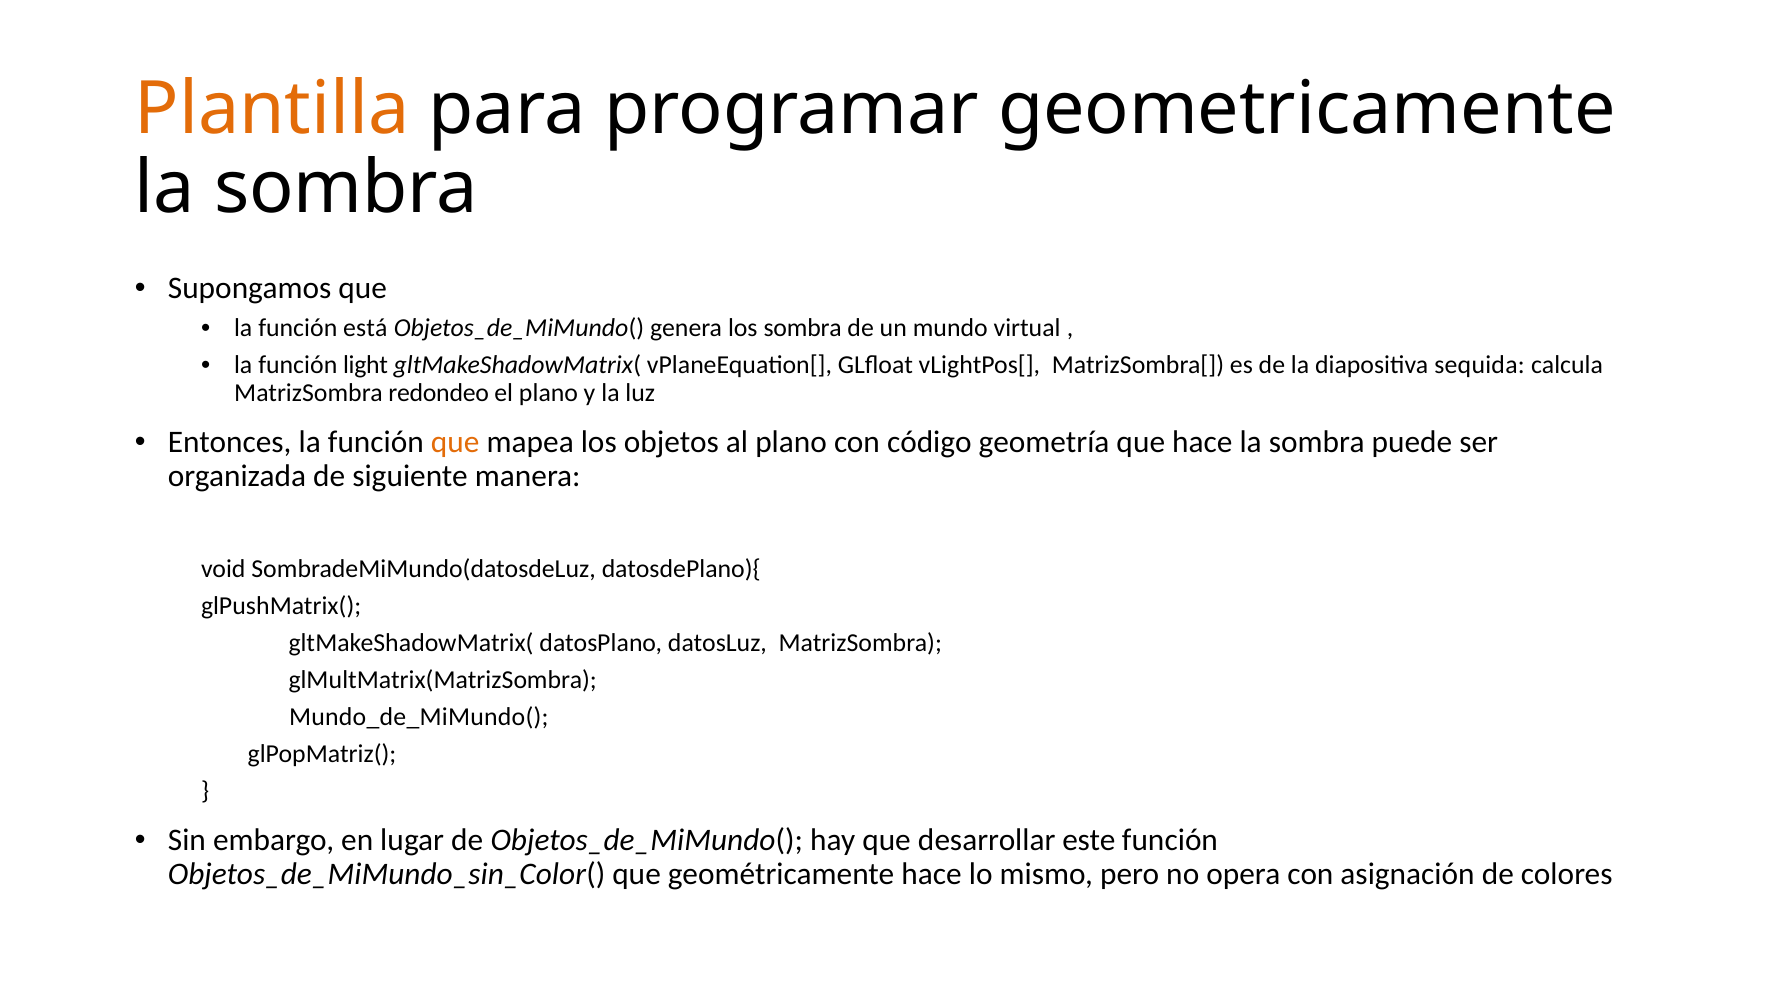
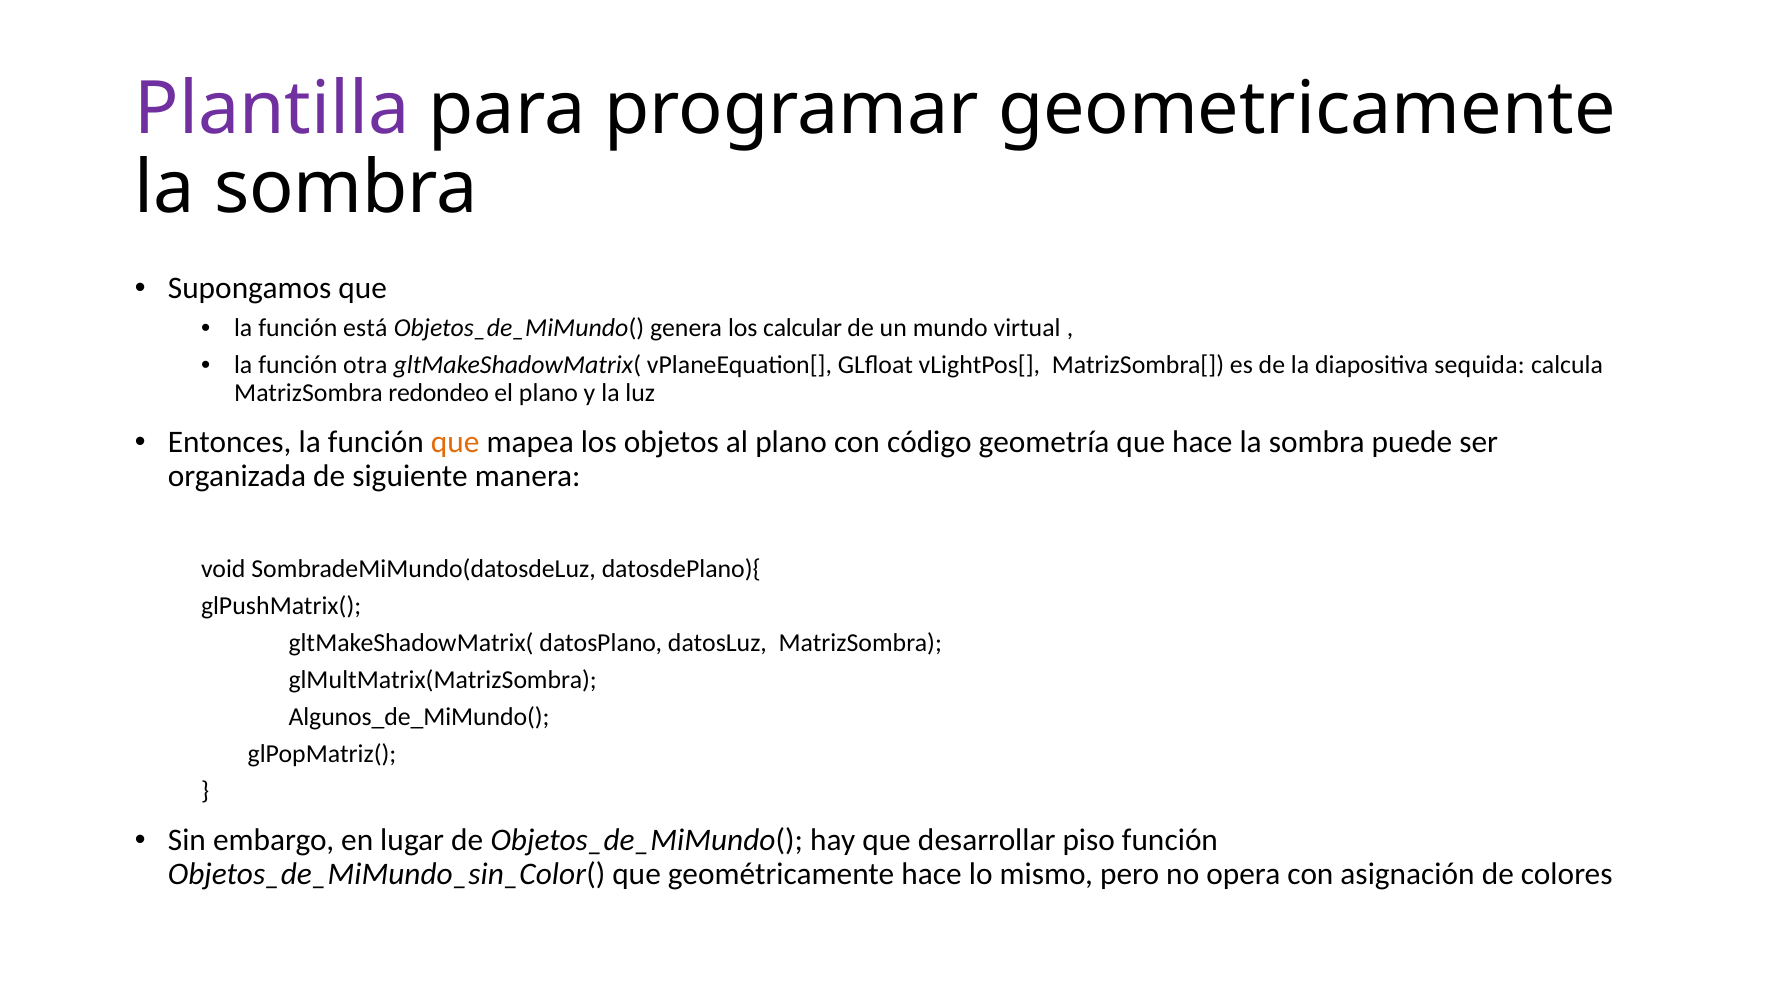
Plantilla colour: orange -> purple (272, 109)
los sombra: sombra -> calcular (803, 328)
light: light -> otra (365, 365)
Mundo_de_MiMundo(: Mundo_de_MiMundo( -> Algunos_de_MiMundo( (419, 717)
este: este -> piso (1089, 840)
